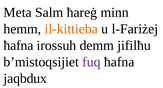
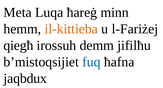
Salm: Salm -> Luqa (49, 12)
ħafna: ħafna -> qiegħ (18, 45)
fuq colour: purple -> blue (91, 62)
